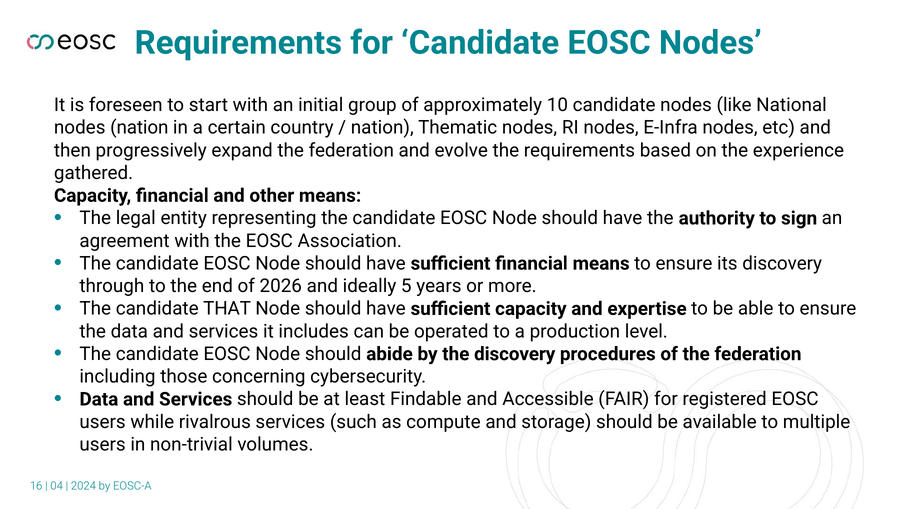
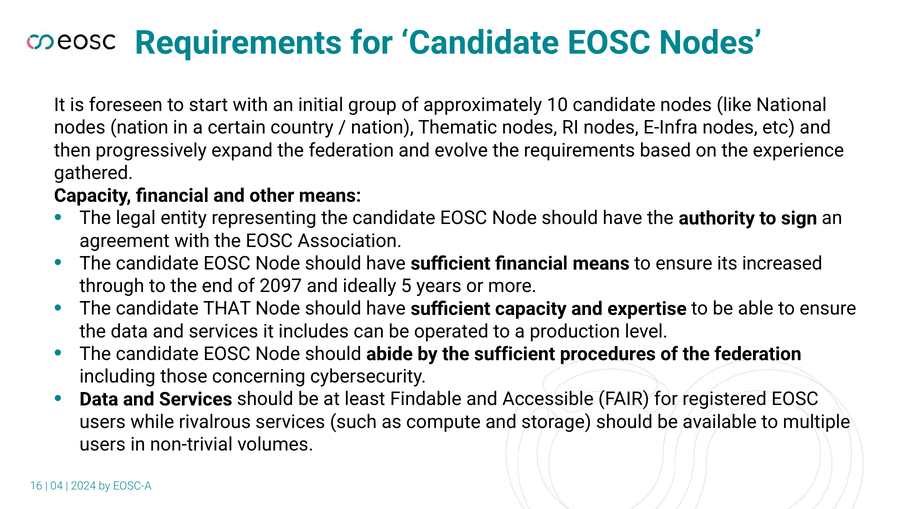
its discovery: discovery -> increased (782, 263)
2026: 2026 -> 2097 (281, 286)
the discovery: discovery -> sufficient (515, 354)
